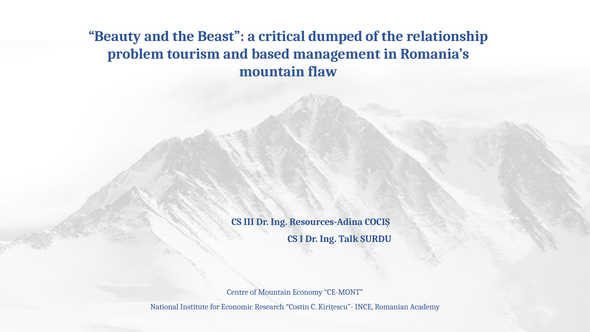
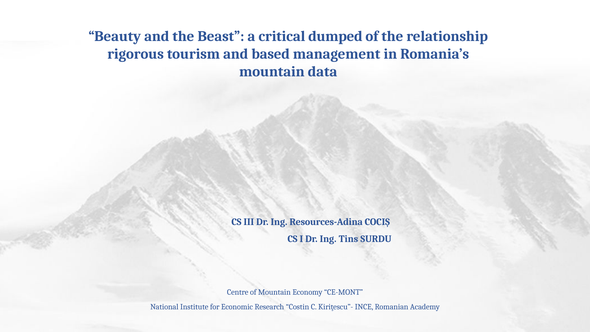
problem: problem -> rigorous (136, 54)
flaw: flaw -> data (323, 72)
Talk: Talk -> Tins (348, 239)
